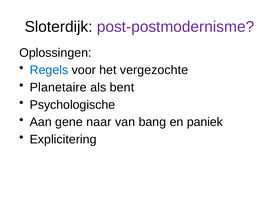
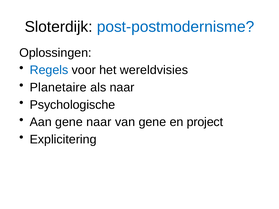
post-postmodernisme colour: purple -> blue (176, 27)
vergezochte: vergezochte -> wereldvisies (154, 70)
als bent: bent -> naar (122, 88)
van bang: bang -> gene (152, 122)
paniek: paniek -> project (205, 122)
